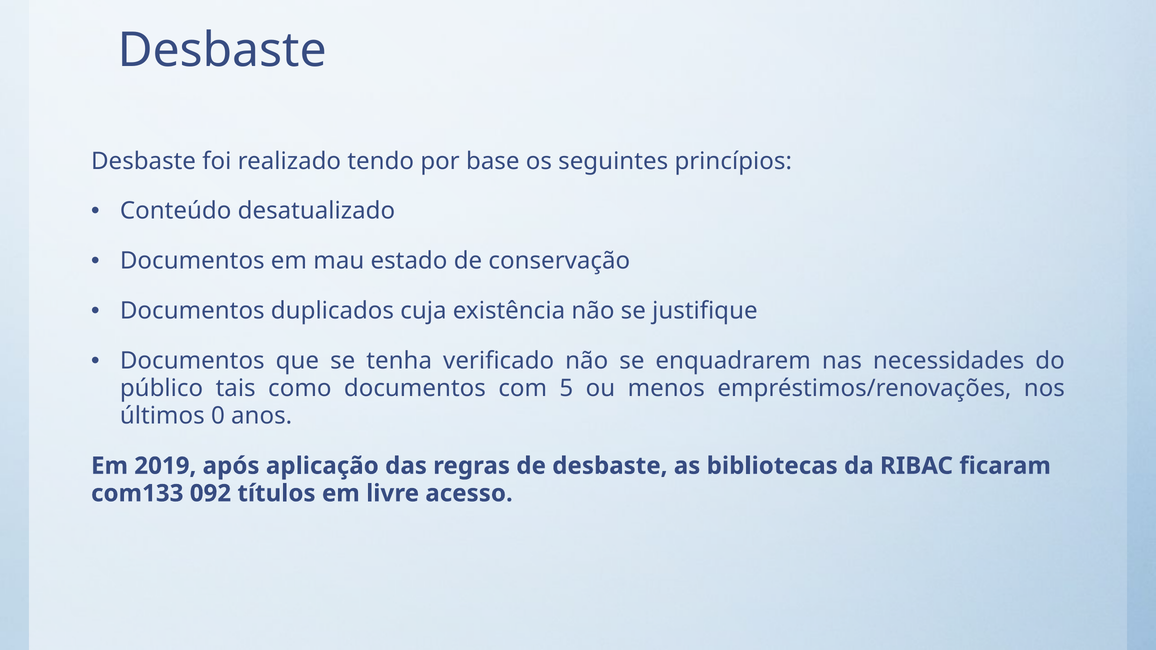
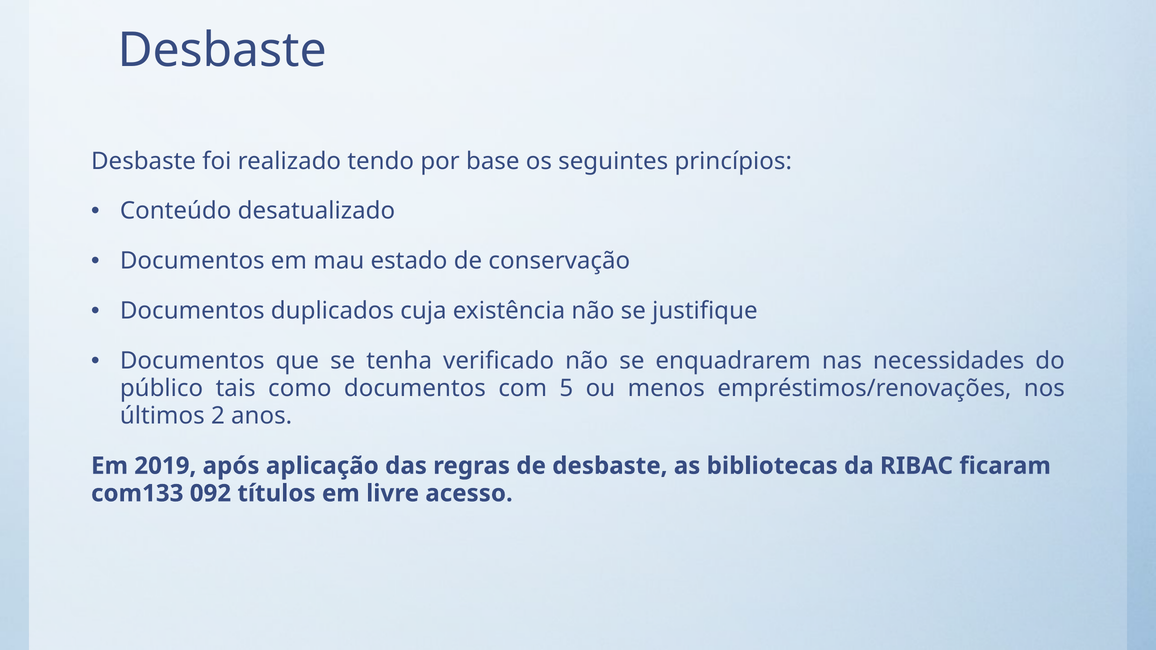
0: 0 -> 2 (218, 416)
